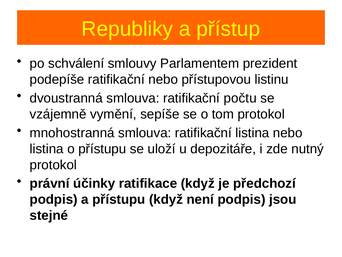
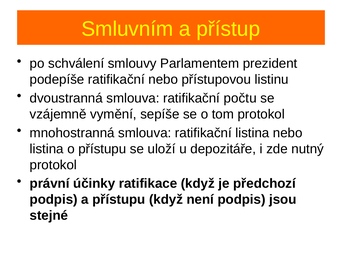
Republiky: Republiky -> Smluvním (127, 29)
